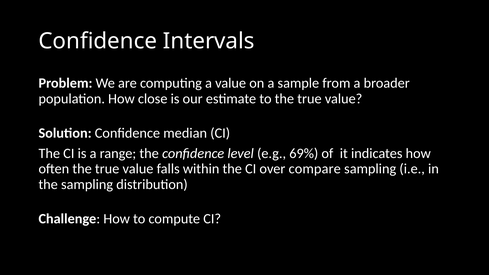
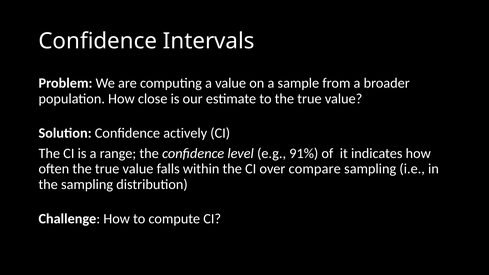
median: median -> actively (185, 133)
69%: 69% -> 91% (304, 154)
